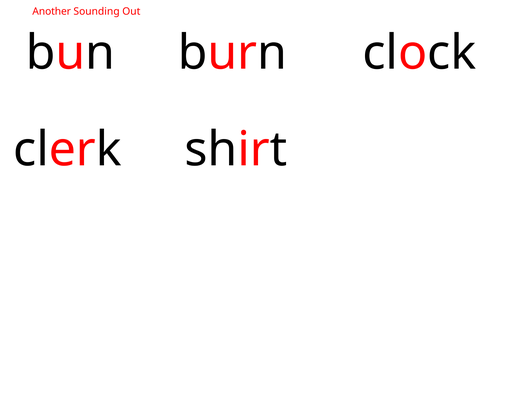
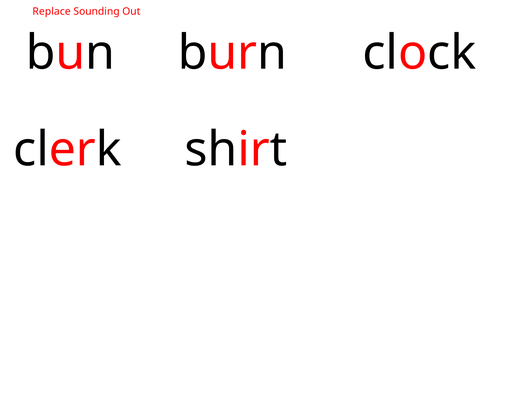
Another: Another -> Replace (52, 11)
